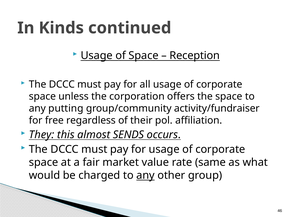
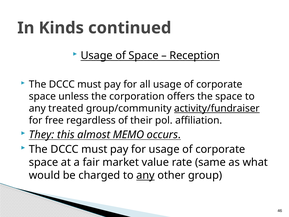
putting: putting -> treated (66, 108)
activity/fundraiser underline: none -> present (217, 108)
SENDS: SENDS -> MEMO (129, 135)
